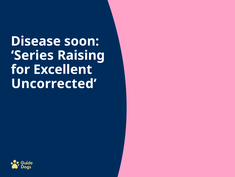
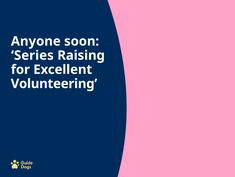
Disease: Disease -> Anyone (36, 41)
Uncorrected: Uncorrected -> Volunteering (54, 83)
